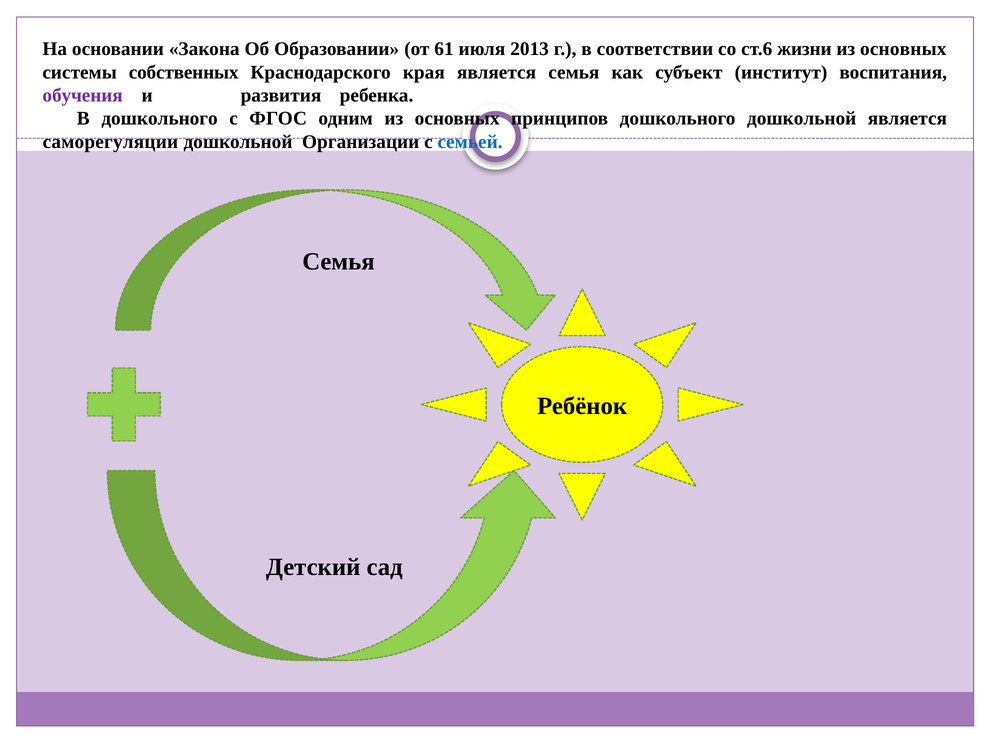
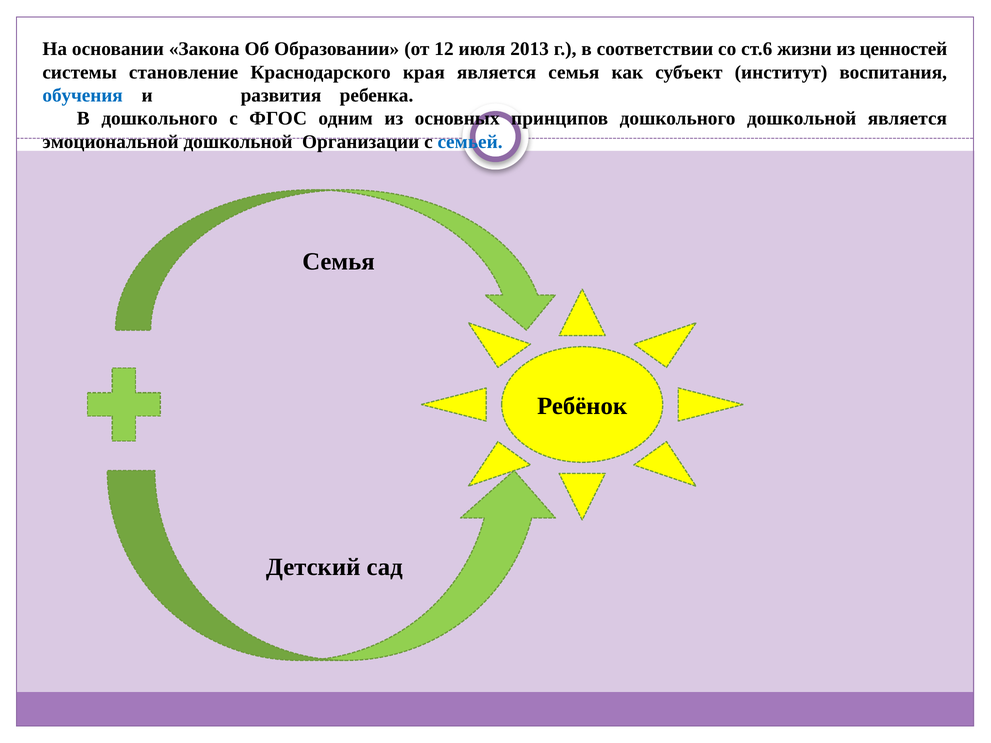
61: 61 -> 12 (444, 49)
основных: основных -> ценностей (903, 49)
собственных: собственных -> становление (184, 72)
обучения colour: purple -> blue (83, 95)
саморегуляции: саморегуляции -> эмоциональной (111, 142)
